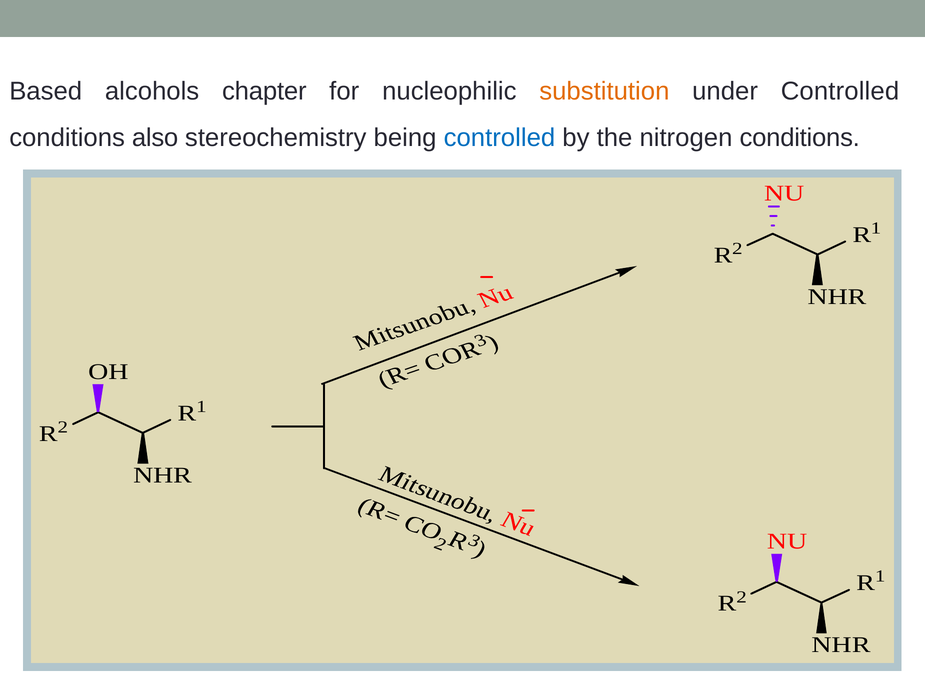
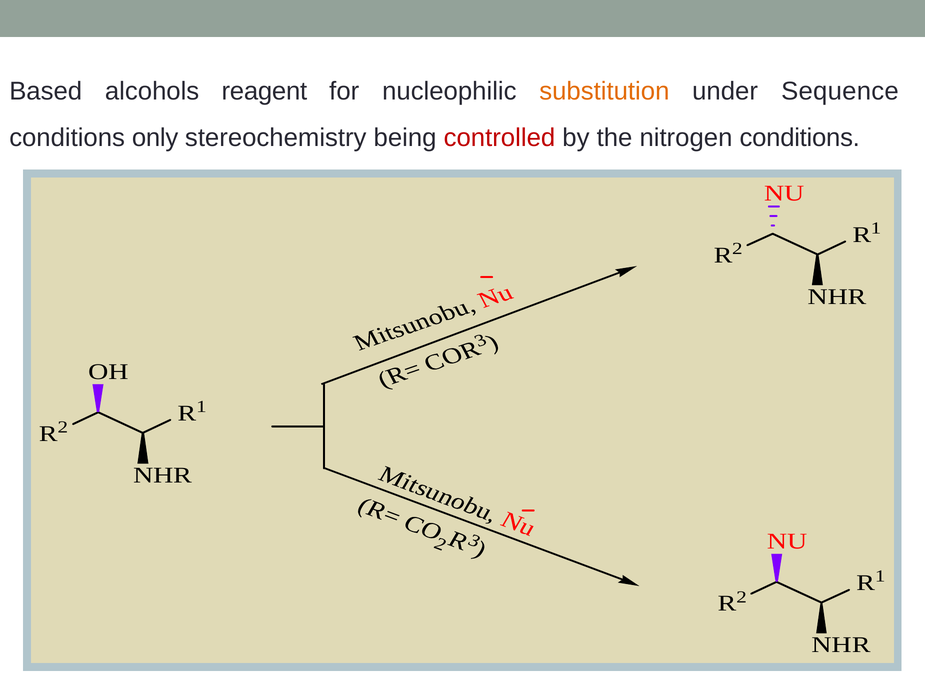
chapter: chapter -> reagent (264, 91)
under Controlled: Controlled -> Sequence (840, 91)
also: also -> only (155, 138)
controlled colour: blue -> red (499, 138)
